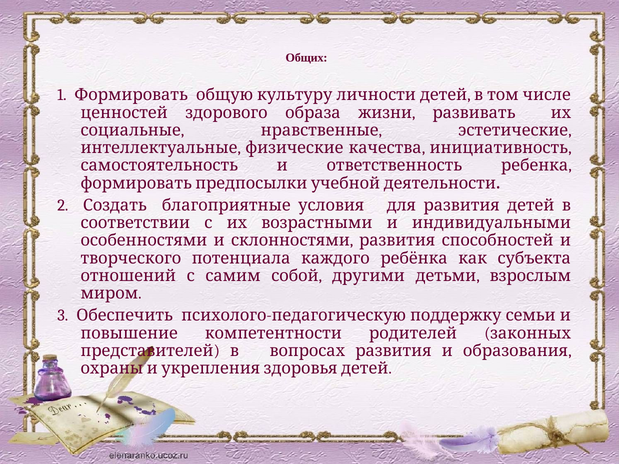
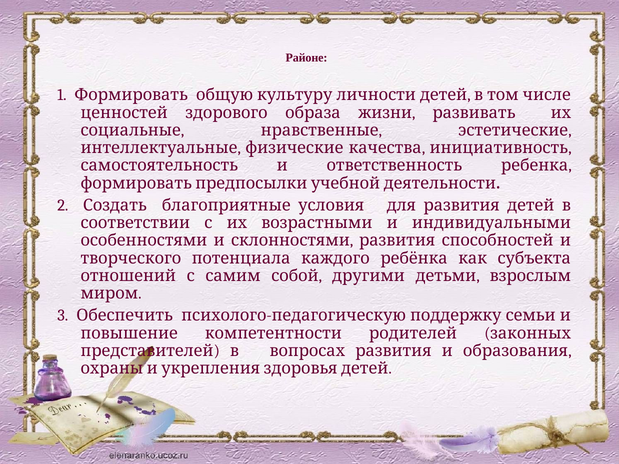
Общих: Общих -> Районе (306, 58)
